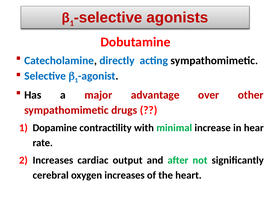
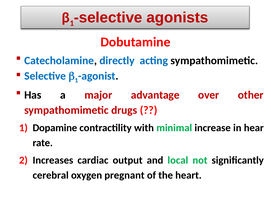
after: after -> local (178, 160)
oxygen increases: increases -> pregnant (124, 175)
